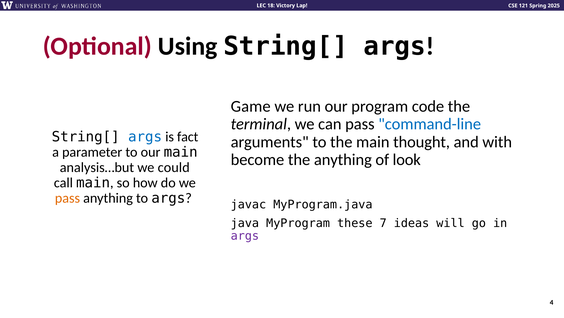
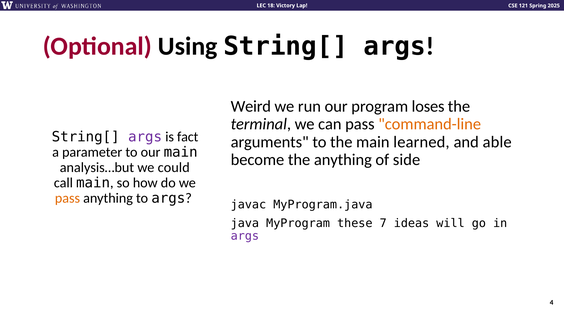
Game: Game -> Weird (251, 106)
code: code -> loses (428, 106)
command-line colour: blue -> orange (430, 124)
args colour: blue -> purple (145, 137)
thought: thought -> learned (421, 142)
with: with -> able (497, 142)
look: look -> side (407, 159)
